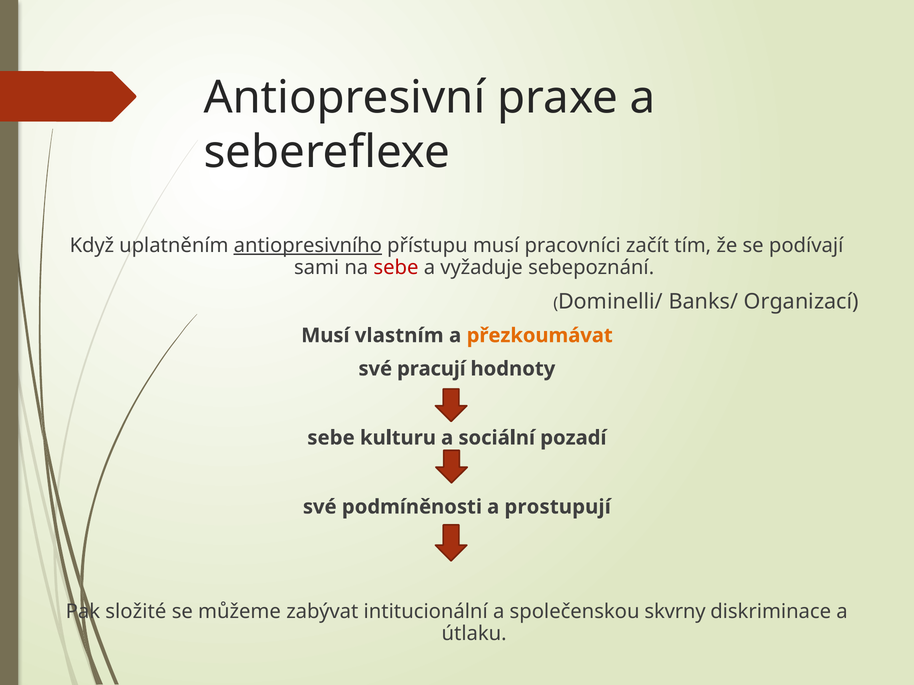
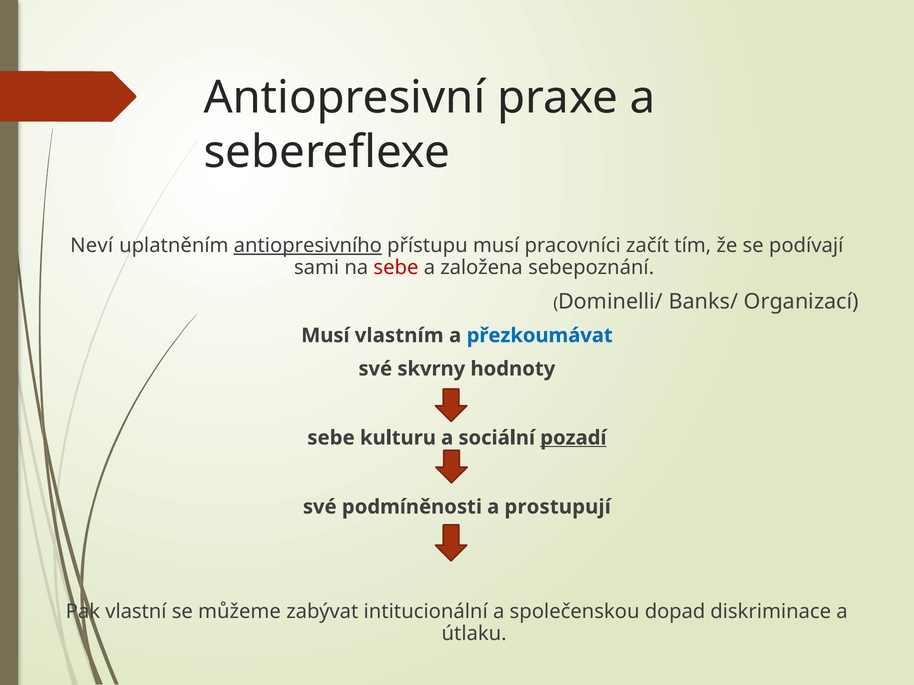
Když: Když -> Neví (92, 246)
vyžaduje: vyžaduje -> založena (482, 268)
přezkoumávat colour: orange -> blue (540, 336)
pracují: pracují -> skvrny (431, 369)
pozadí underline: none -> present (573, 438)
složité: složité -> vlastní (136, 612)
skvrny: skvrny -> dopad (675, 612)
